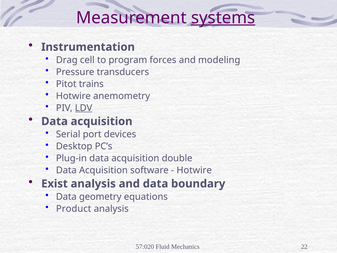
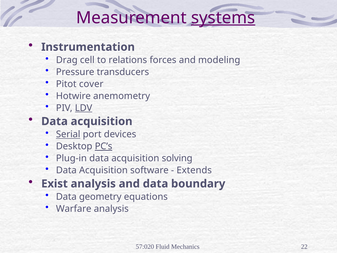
program: program -> relations (128, 60)
trains: trains -> cover (91, 84)
Serial underline: none -> present (68, 134)
PC’s underline: none -> present (104, 146)
double: double -> solving (177, 158)
Hotwire: Hotwire -> Extends (194, 170)
Product: Product -> Warfare (74, 209)
